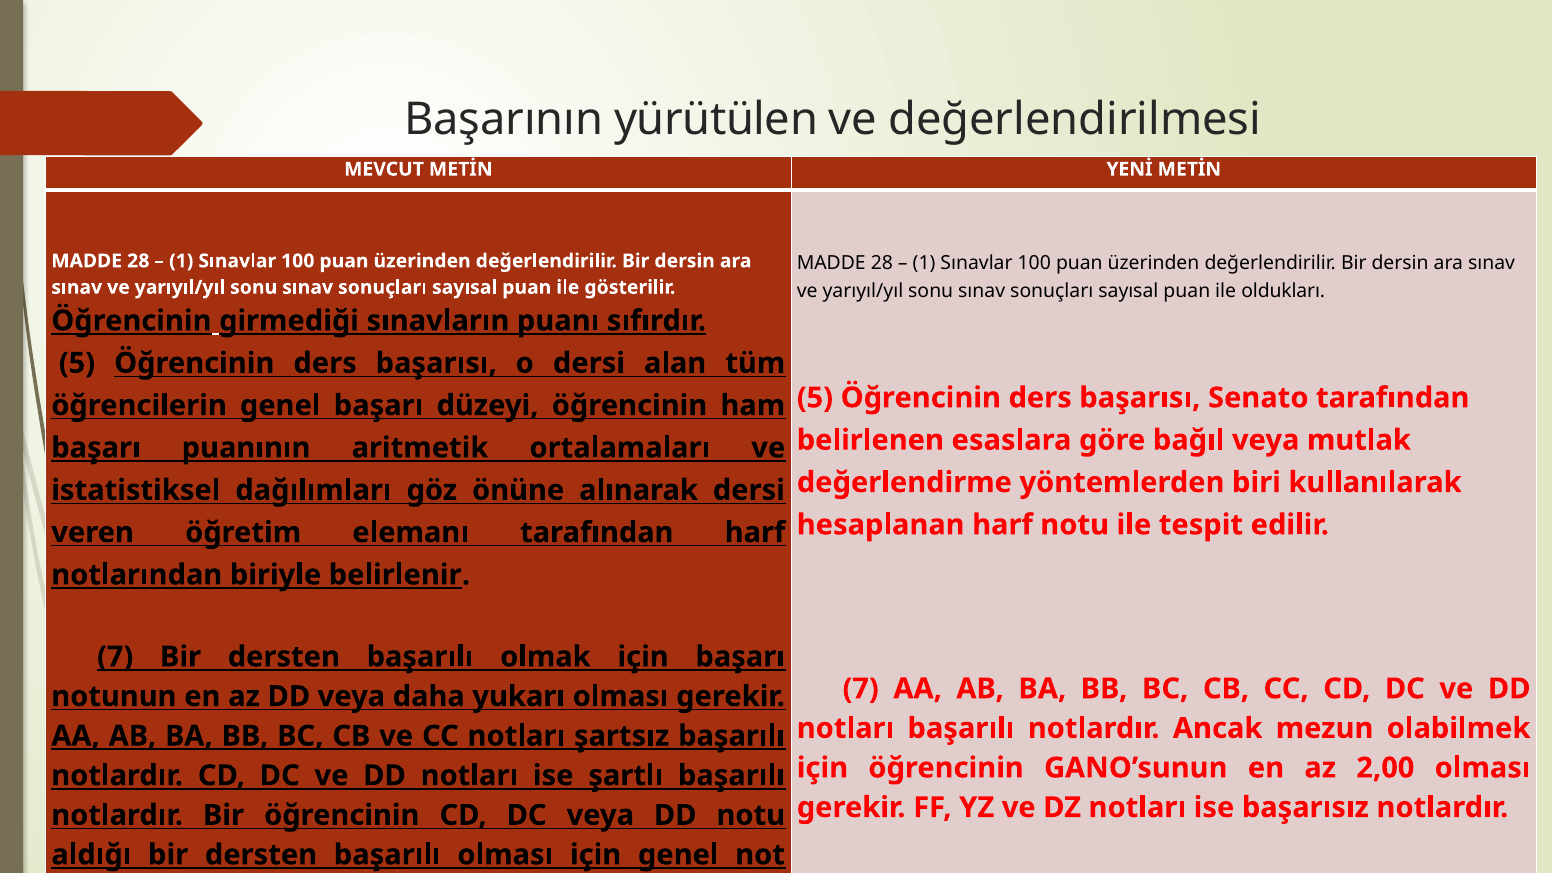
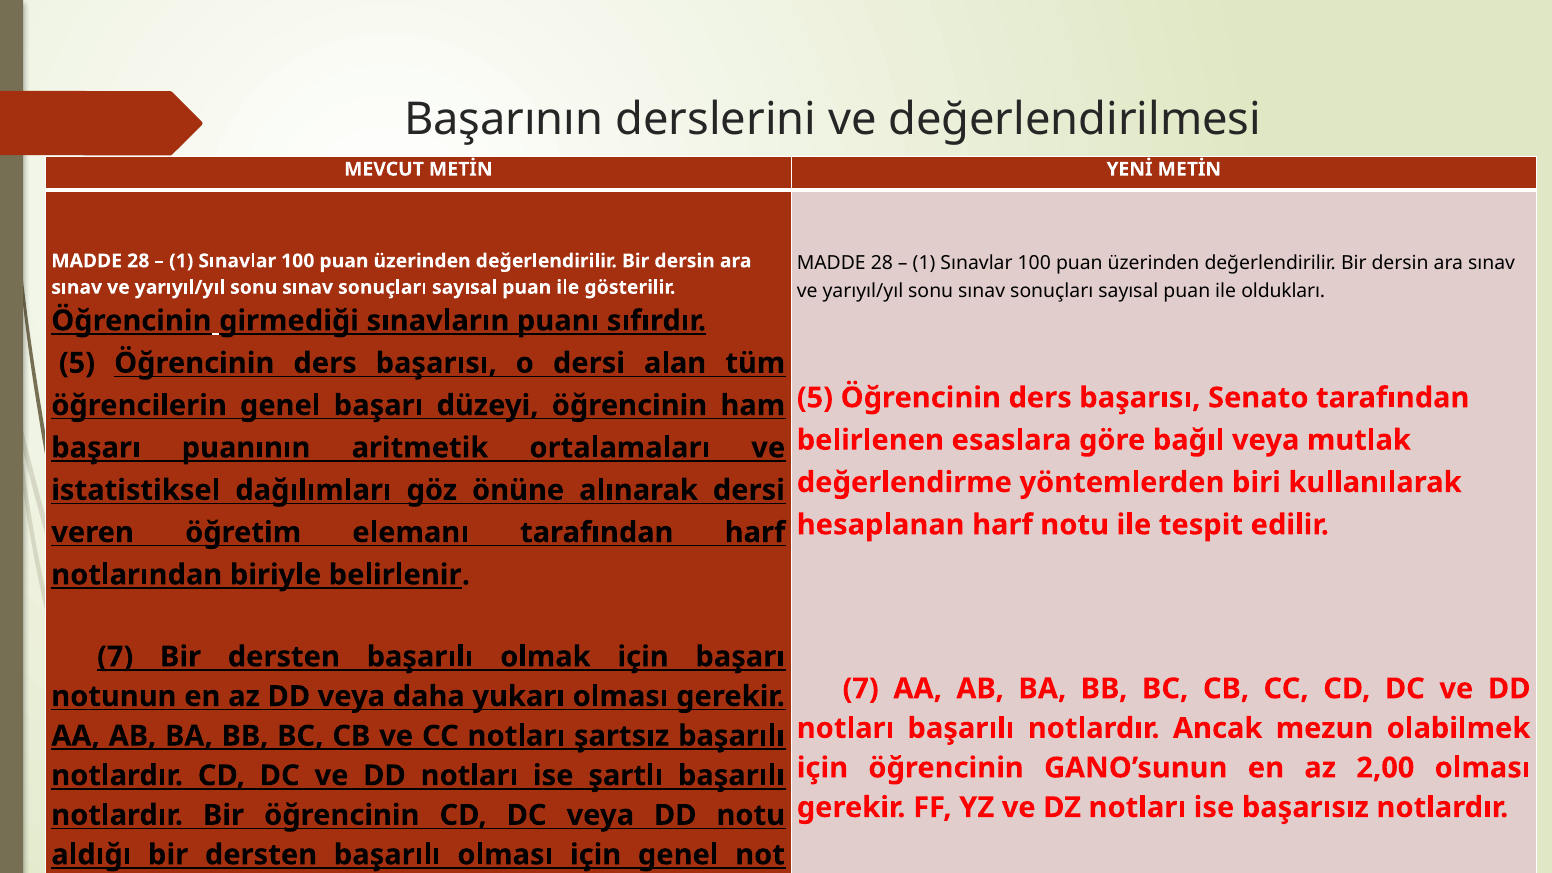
yürütülen: yürütülen -> derslerini (716, 119)
